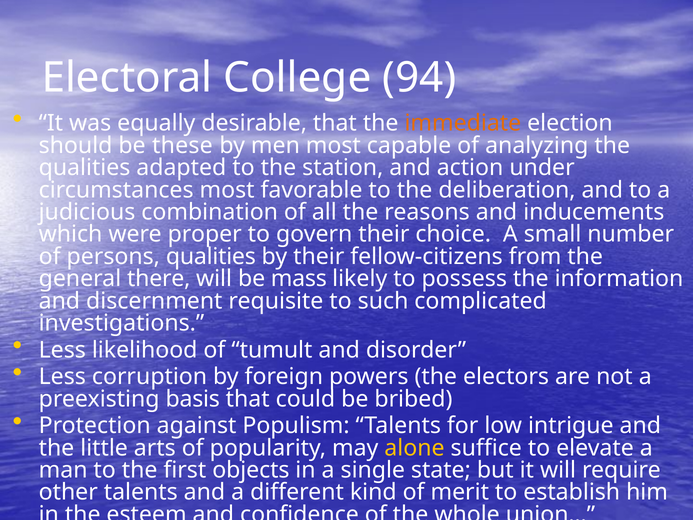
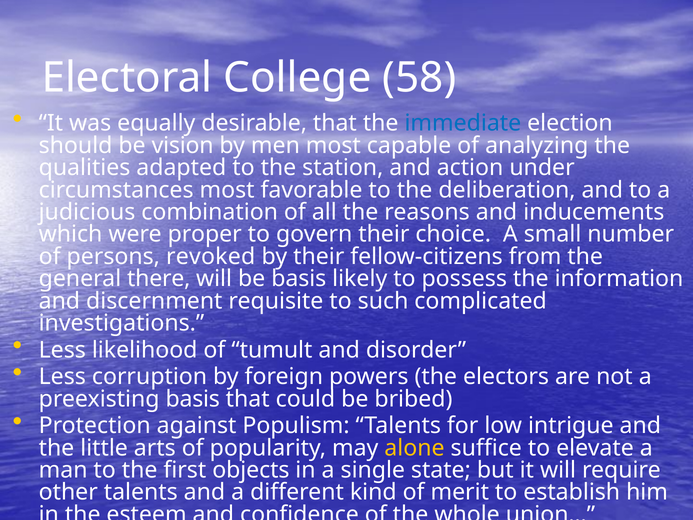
94: 94 -> 58 (419, 78)
immediate colour: orange -> blue (463, 123)
these: these -> vision (183, 145)
persons qualities: qualities -> revoked (211, 256)
be mass: mass -> basis (299, 279)
